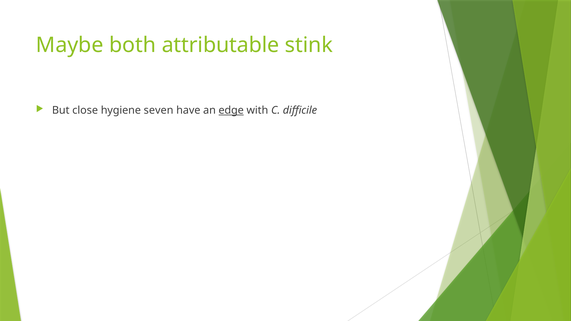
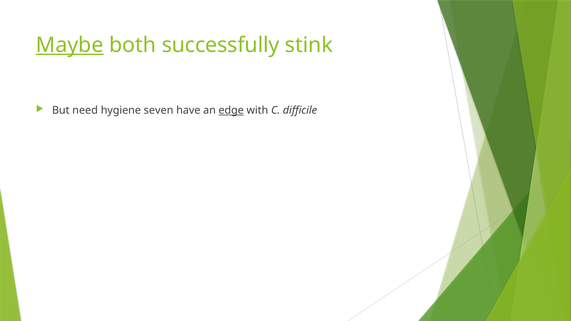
Maybe underline: none -> present (70, 45)
attributable: attributable -> successfully (221, 45)
close: close -> need (85, 111)
